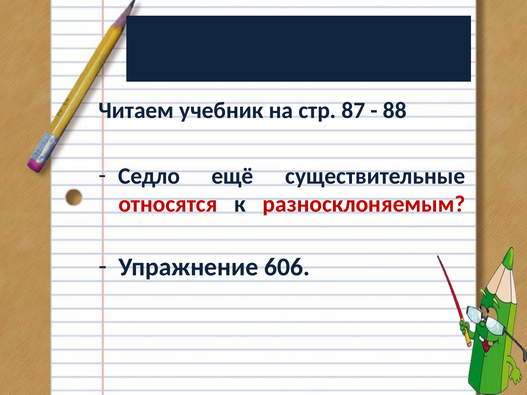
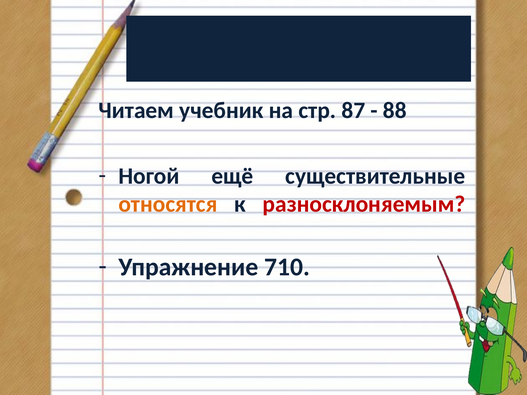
Седло: Седло -> Ногой (149, 176)
относятся colour: red -> orange (168, 204)
606: 606 -> 710 (287, 267)
